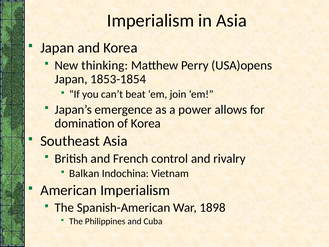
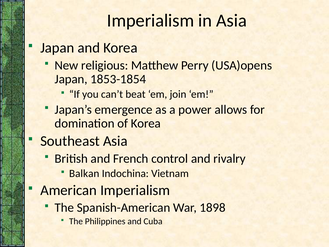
thinking: thinking -> religious (105, 65)
